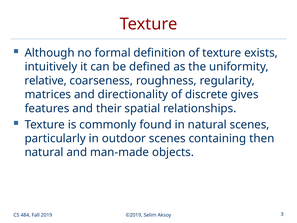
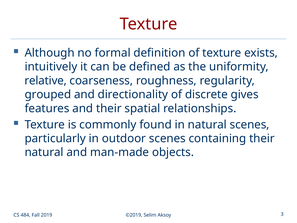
matrices: matrices -> grouped (48, 94)
containing then: then -> their (262, 138)
